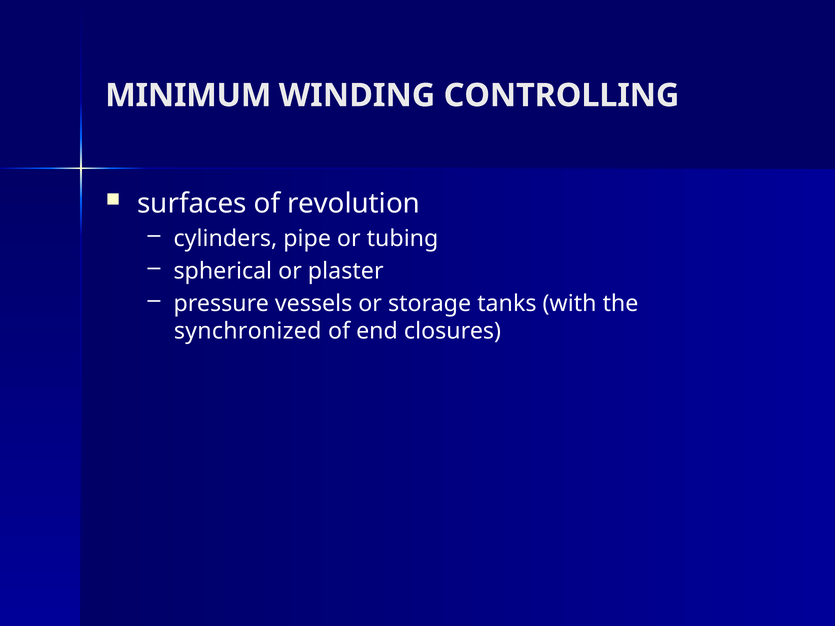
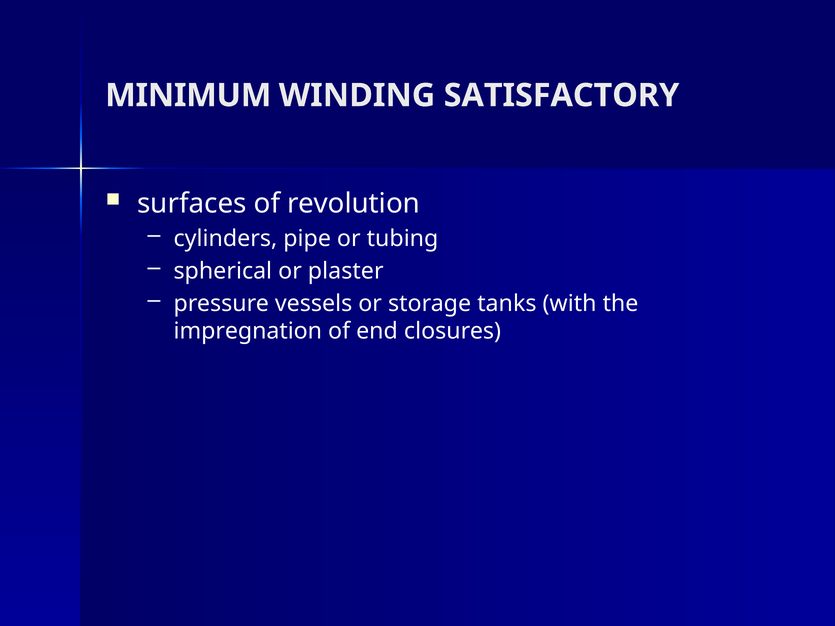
CONTROLLING: CONTROLLING -> SATISFACTORY (561, 95)
synchronized: synchronized -> impregnation (248, 331)
